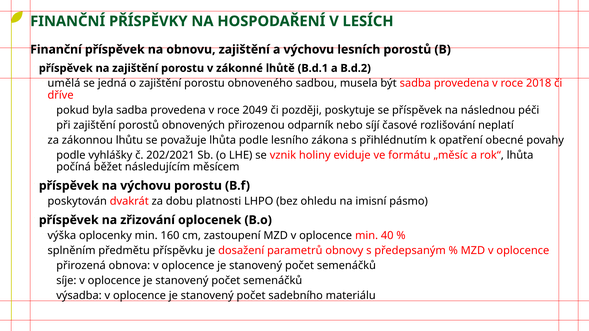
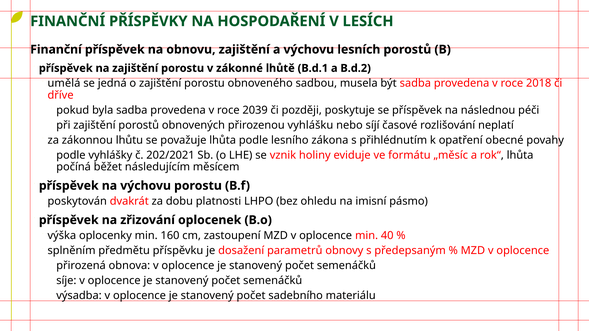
2049: 2049 -> 2039 (255, 110)
odparník: odparník -> vyhlášku (310, 125)
